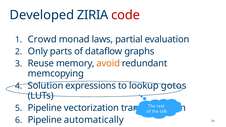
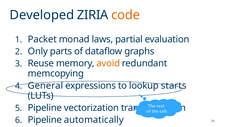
code colour: red -> orange (126, 15)
Crowd: Crowd -> Packet (42, 39)
Solution: Solution -> General (45, 86)
gotos: gotos -> starts (174, 86)
